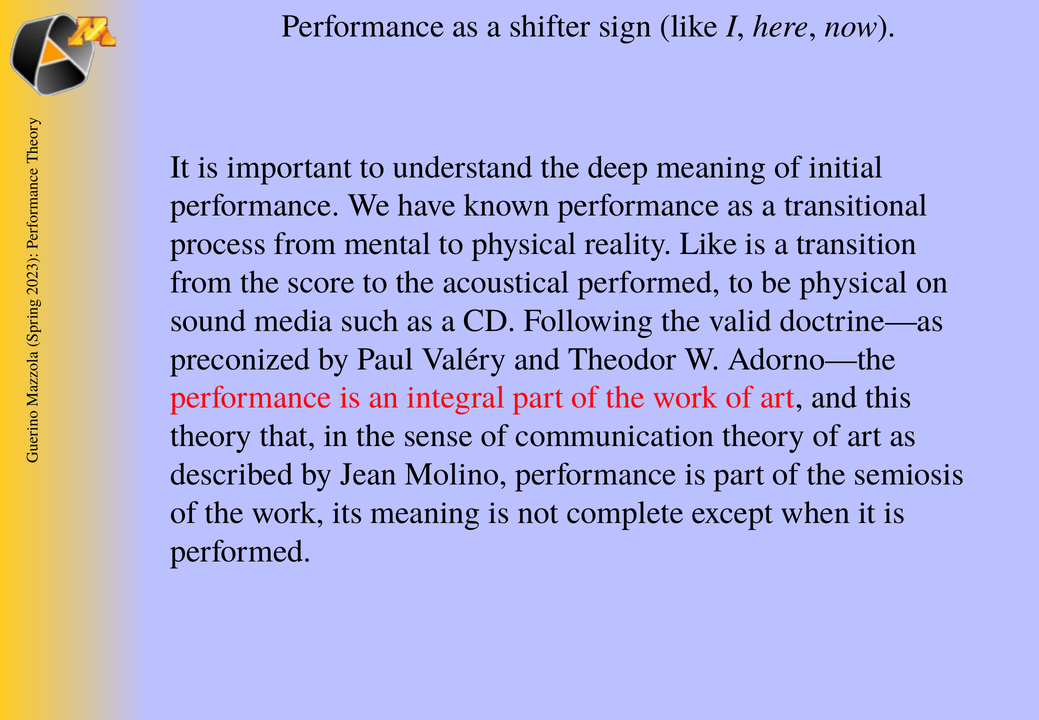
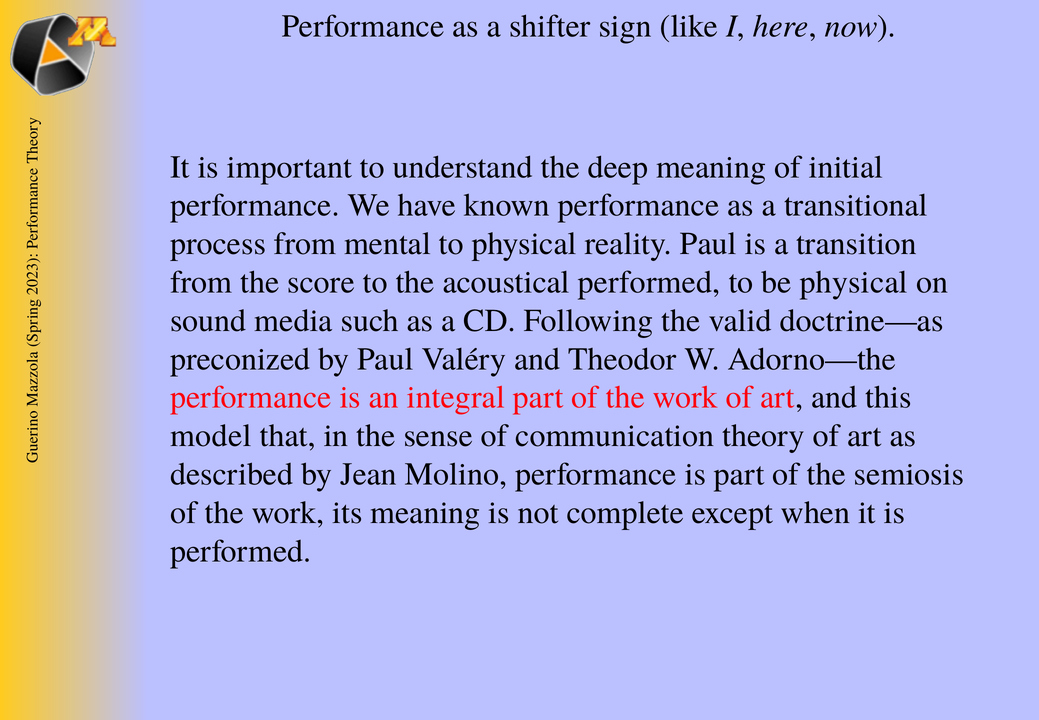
reality Like: Like -> Paul (708, 244)
theory: theory -> model (211, 435)
